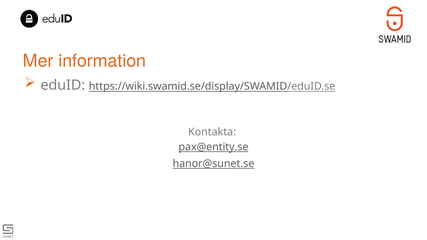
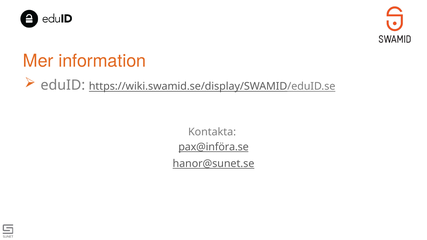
pax@entity.se: pax@entity.se -> pax@införa.se (214, 147)
